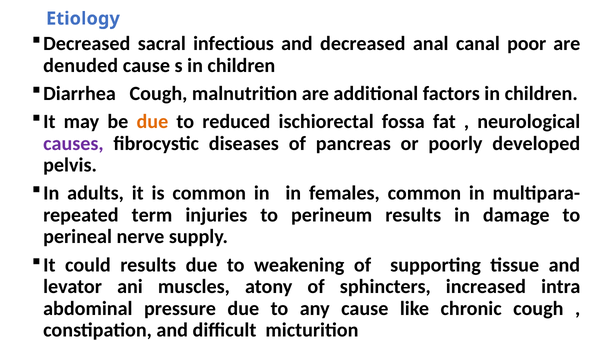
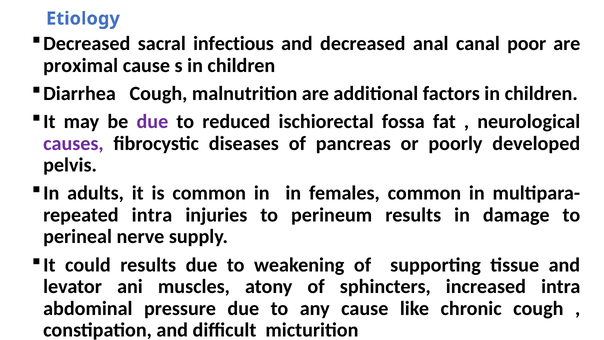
denuded: denuded -> proximal (81, 65)
due colour: orange -> purple (152, 122)
repeated term: term -> intra (152, 215)
